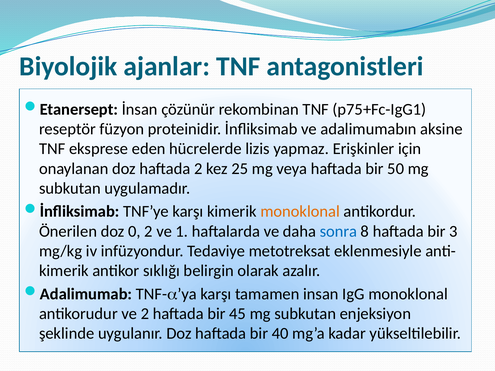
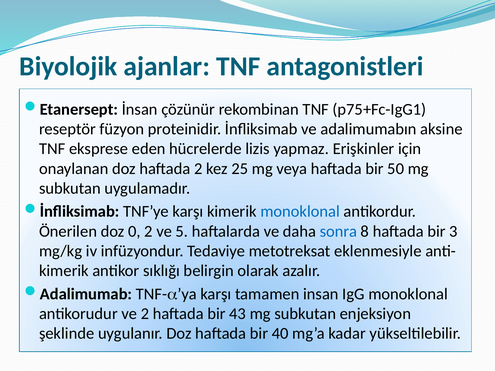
monoklonal colour: orange -> blue (300, 212)
1: 1 -> 5 (182, 231)
45: 45 -> 43 (238, 314)
